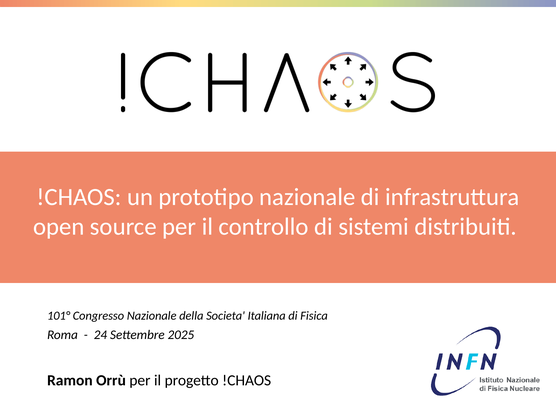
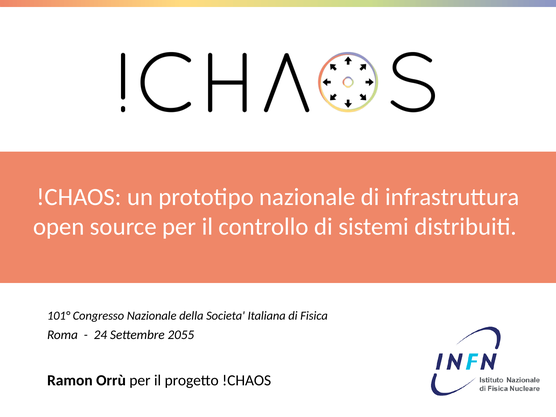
2025: 2025 -> 2055 (181, 335)
